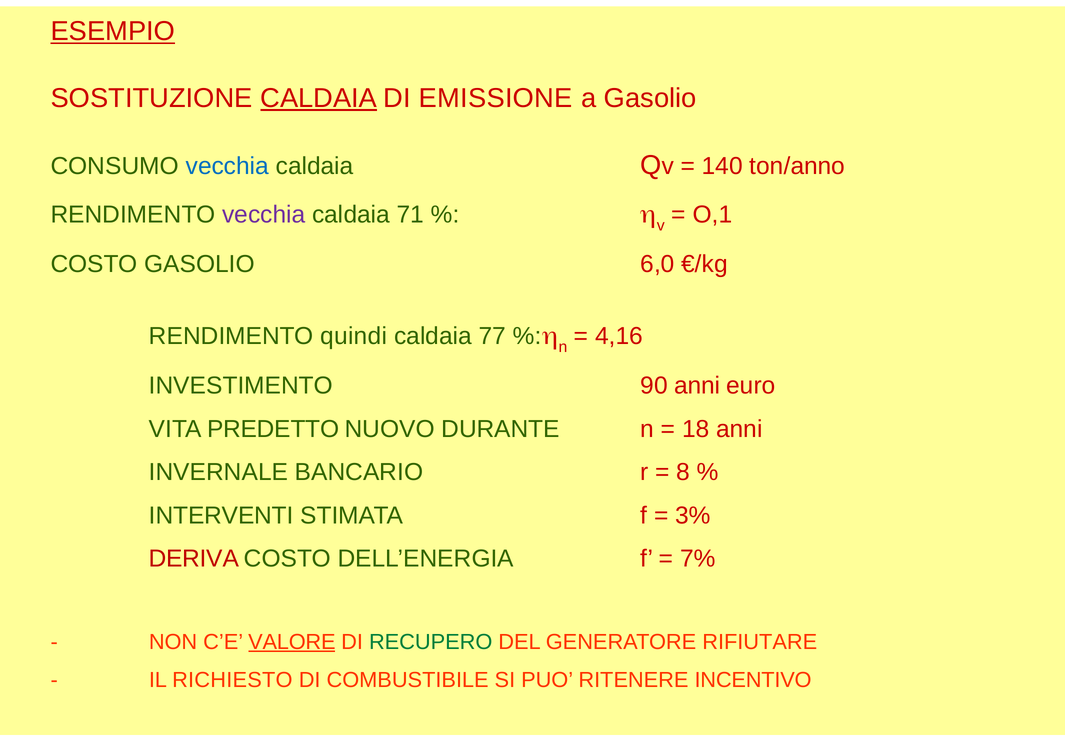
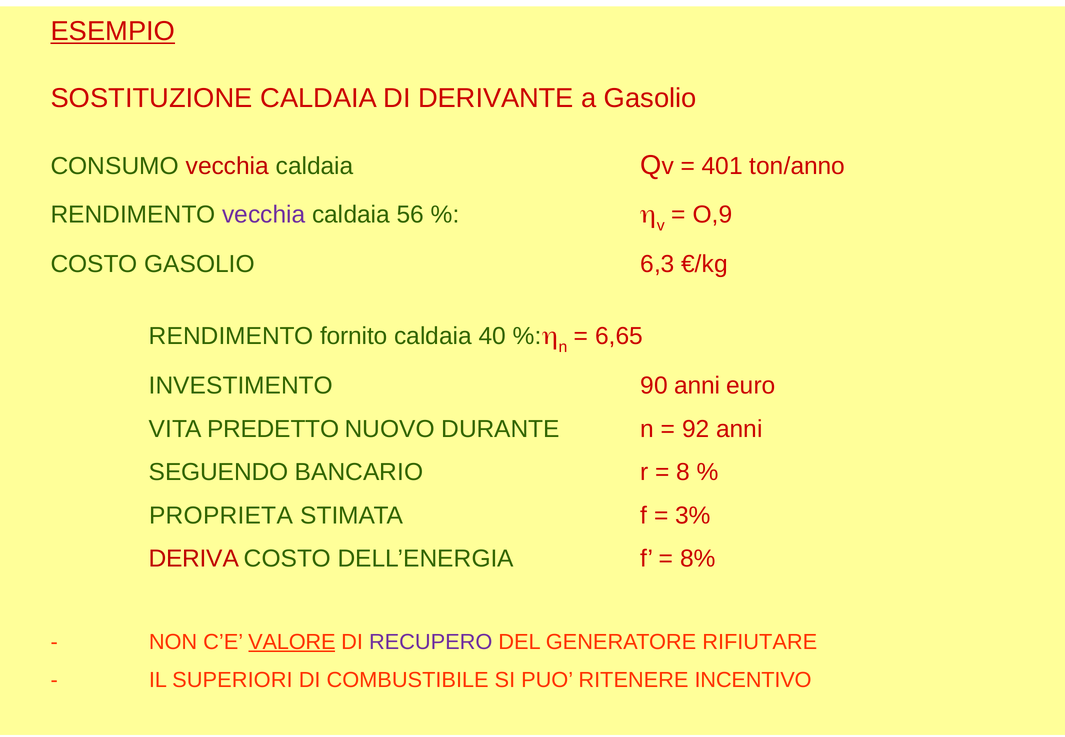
CALDAIA underline: present -> none (319, 98)
EMISSIONE: EMISSIONE -> DERIVANTE (496, 98)
vecchia colour: blue -> red (227, 166)
140: 140 -> 401 (722, 166)
71: 71 -> 56 (410, 215)
O,1: O,1 -> O,9 (712, 215)
6,0: 6,0 -> 6,3 (658, 264)
quindi: quindi -> fornito (354, 336)
77: 77 -> 40 (492, 336)
4,16: 4,16 -> 6,65 (619, 336)
18: 18 -> 92 (696, 429)
INVERNALE: INVERNALE -> SEGUENDO (219, 472)
INTERVENTI: INTERVENTI -> PROPRIETA (221, 516)
7%: 7% -> 8% (698, 559)
RECUPERO colour: green -> purple (431, 642)
RICHIESTO: RICHIESTO -> SUPERIORI (232, 680)
